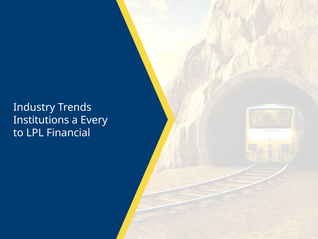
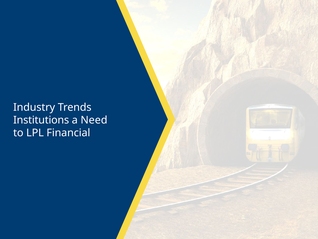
Every: Every -> Need (94, 120)
